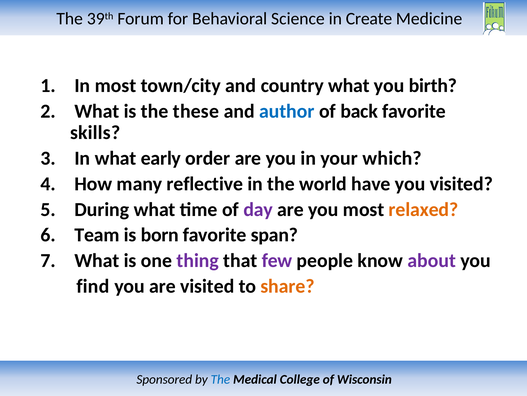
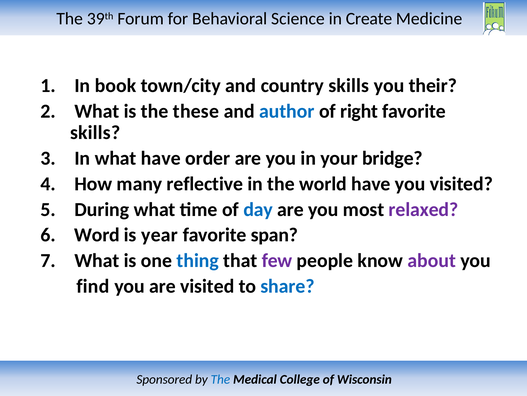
In most: most -> book (116, 85)
country what: what -> skills (349, 85)
birth: birth -> their (433, 85)
back: back -> right (359, 111)
what early: early -> have (161, 158)
which: which -> bridge (392, 158)
day colour: purple -> blue (258, 209)
relaxed colour: orange -> purple (423, 209)
Team: Team -> Word (97, 235)
born: born -> year (160, 235)
thing colour: purple -> blue (198, 260)
share colour: orange -> blue (288, 286)
